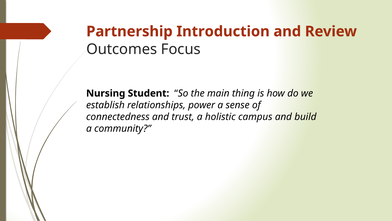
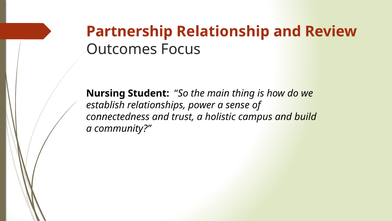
Introduction: Introduction -> Relationship (223, 31)
